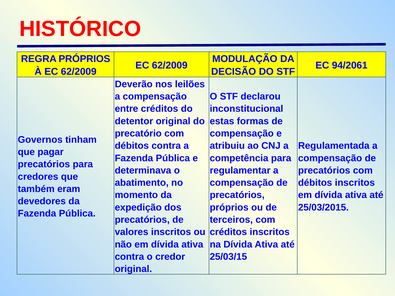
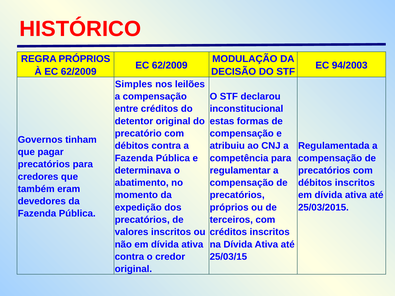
94/2061: 94/2061 -> 94/2003 (350, 65)
Deverão: Deverão -> Simples (134, 84)
